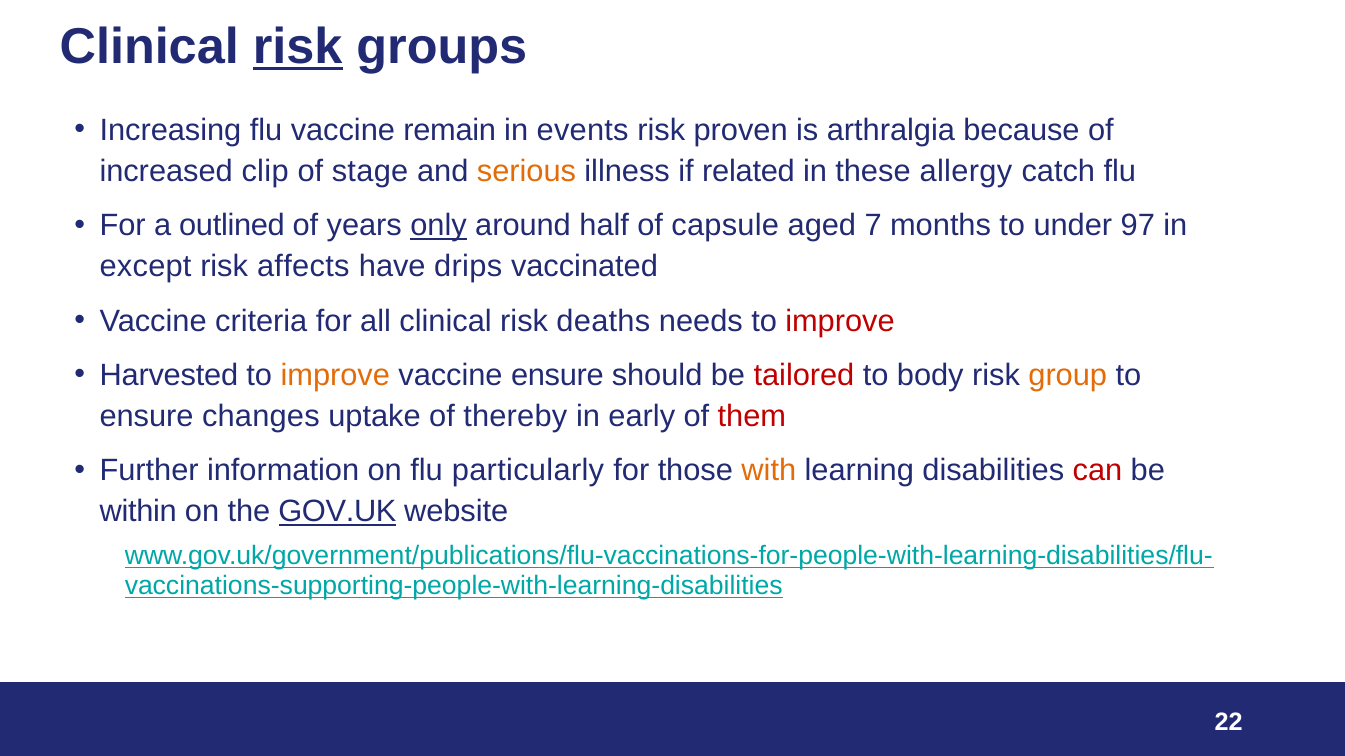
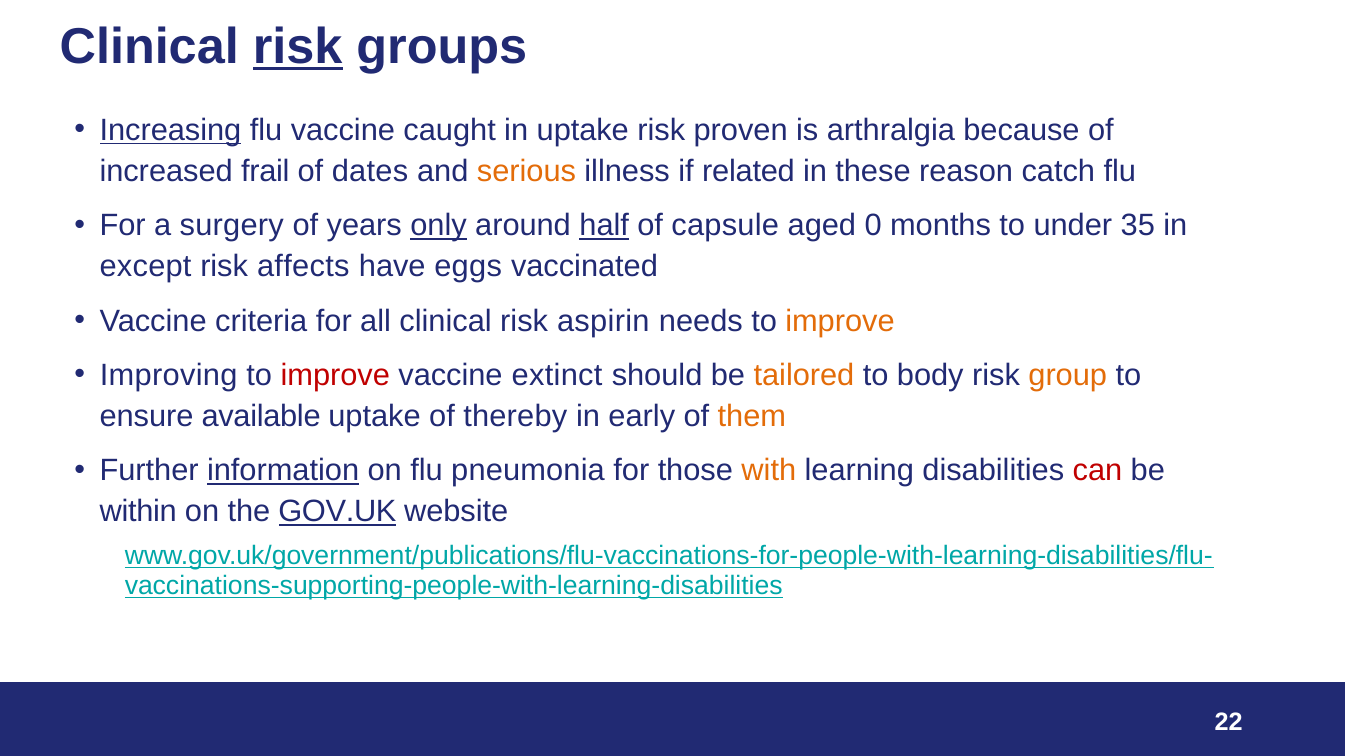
Increasing underline: none -> present (170, 130)
remain: remain -> caught (450, 130)
in events: events -> uptake (583, 130)
clip: clip -> frail (265, 171)
stage: stage -> dates (370, 171)
allergy: allergy -> reason (966, 171)
outlined: outlined -> surgery (232, 226)
half underline: none -> present (604, 226)
7: 7 -> 0 (873, 226)
97: 97 -> 35 (1138, 226)
drips: drips -> eggs (468, 266)
deaths: deaths -> aspirin (603, 321)
improve colour: red -> orange (840, 321)
Harvested: Harvested -> Improving (169, 376)
improve colour: orange -> red (335, 376)
vaccine ensure: ensure -> extinct (557, 376)
tailored colour: red -> orange (804, 376)
changes: changes -> available (261, 416)
them colour: red -> orange (752, 416)
information underline: none -> present (283, 471)
particularly: particularly -> pneumonia (528, 471)
